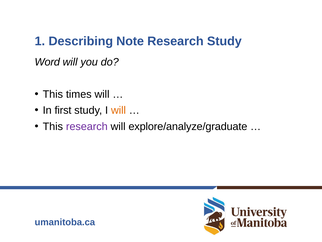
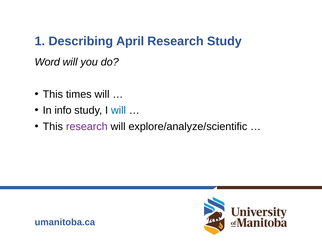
Note: Note -> April (130, 41)
first: first -> info (63, 110)
will colour: orange -> blue (118, 110)
explore/analyze/graduate: explore/analyze/graduate -> explore/analyze/scientific (188, 126)
